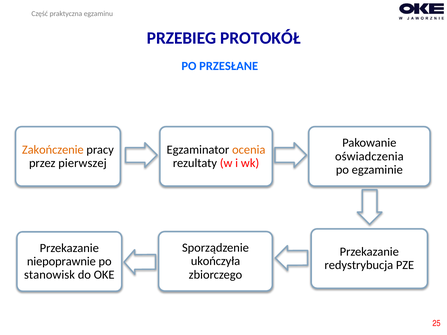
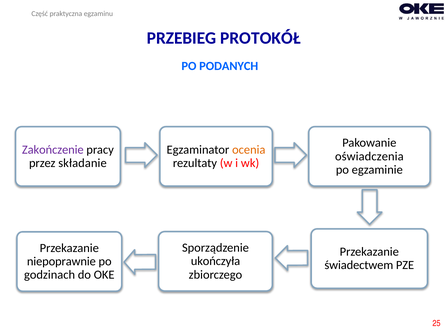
PRZESŁANE: PRZESŁANE -> PODANYCH (229, 66)
Zakończenie colour: orange -> purple (53, 150)
pierwszej: pierwszej -> składanie (82, 163)
redystrybucja: redystrybucja -> świadectwem (359, 265)
stanowisk: stanowisk -> godzinach (50, 275)
